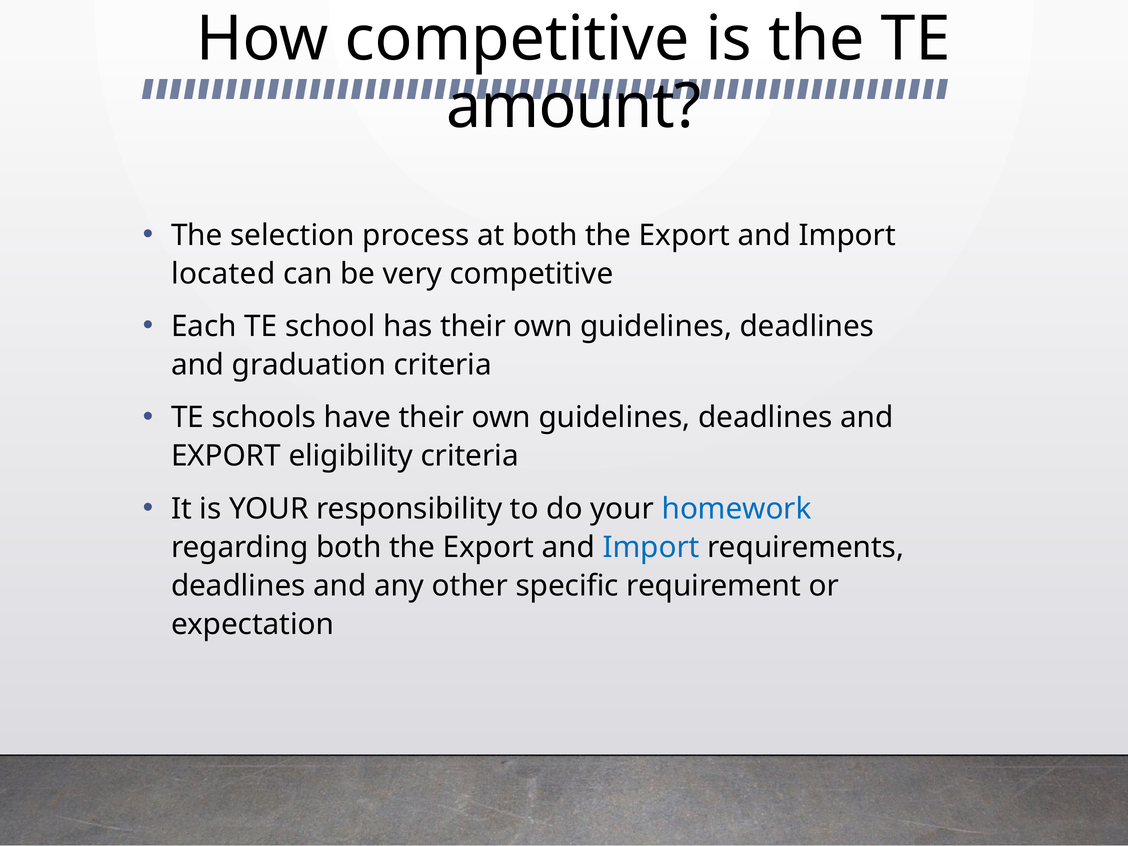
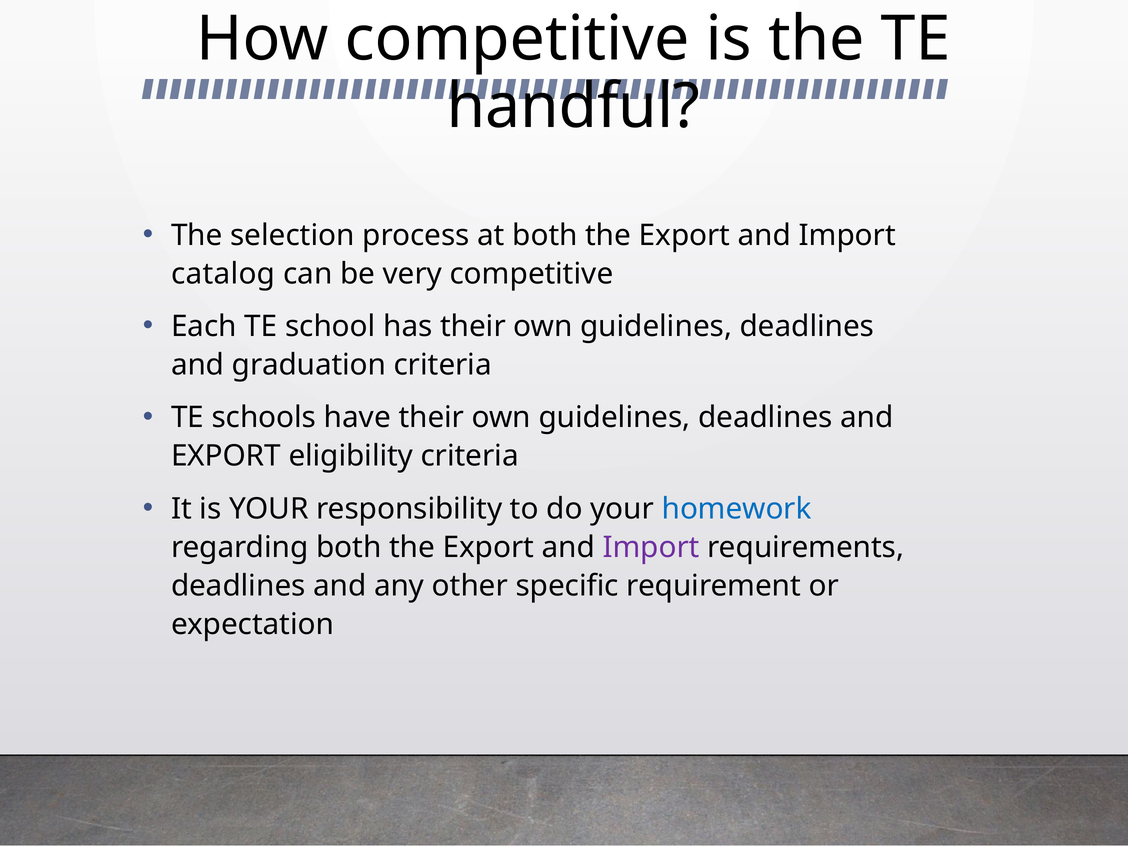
amount: amount -> handful (573, 107)
located: located -> catalog (223, 274)
Import colour: blue -> purple (651, 547)
